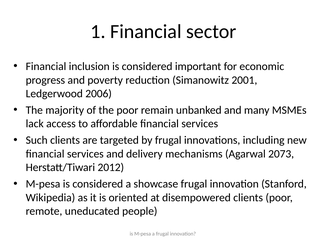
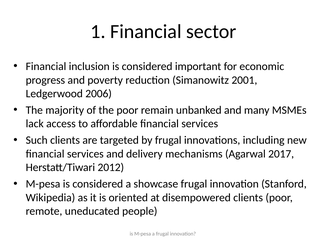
2073: 2073 -> 2017 (281, 154)
